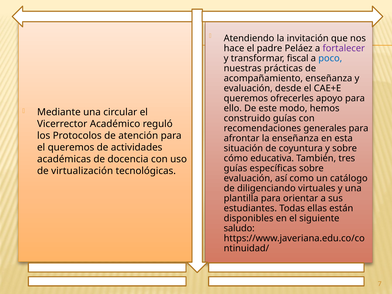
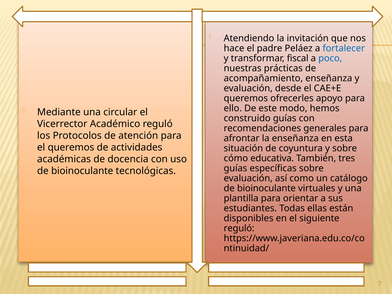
fortalecer colour: purple -> blue (344, 48)
virtualización: virtualización -> bioinoculante (82, 171)
diligenciando: diligenciando -> bioinoculante (266, 188)
saludo: saludo -> reguló (239, 228)
